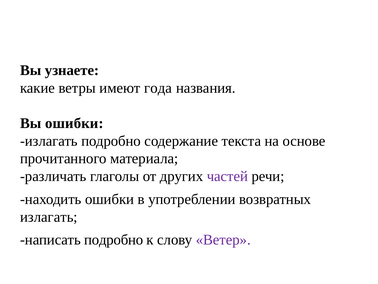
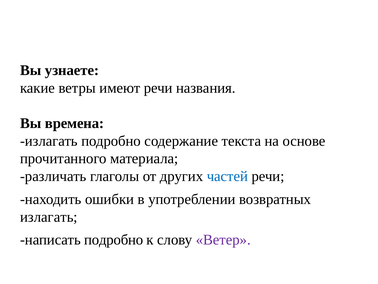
имеют года: года -> речи (158, 88)
Вы ошибки: ошибки -> времена (74, 123)
частей colour: purple -> blue (227, 176)
